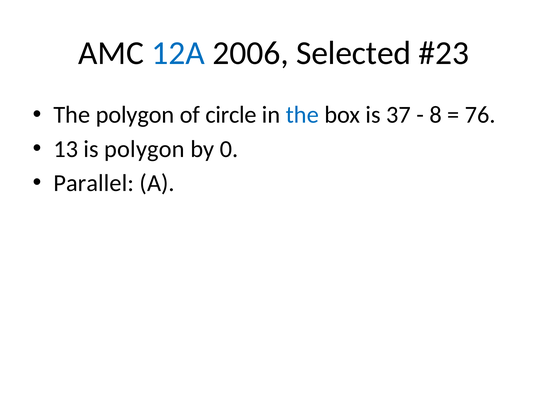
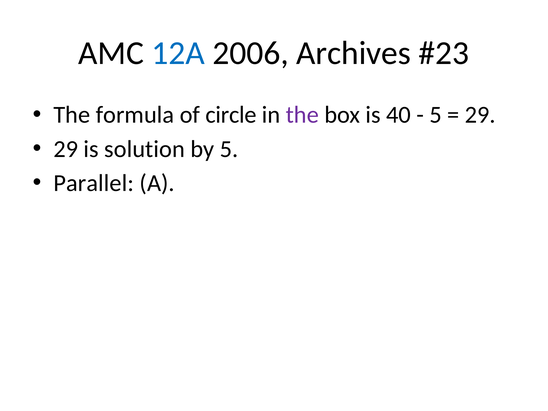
Selected: Selected -> Archives (354, 53)
The polygon: polygon -> formula (135, 115)
the colour: blue -> purple (302, 115)
37: 37 -> 40 (399, 115)
8: 8 -> 5 (436, 115)
76: 76 -> 29 (480, 115)
13: 13 -> 29 (66, 149)
is polygon: polygon -> solution (145, 149)
by 0: 0 -> 5 (229, 149)
